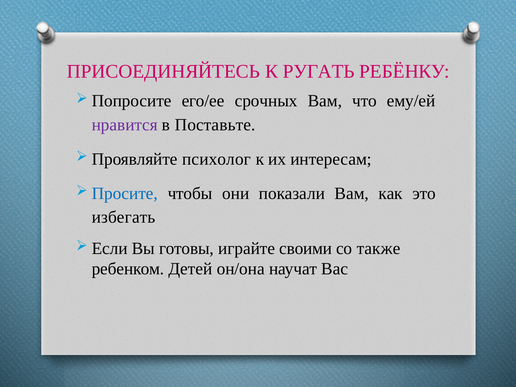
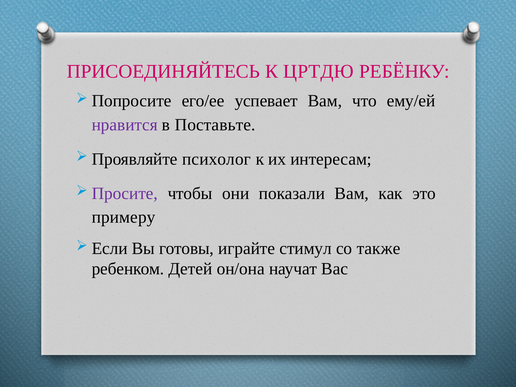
РУГАТЬ: РУГАТЬ -> ЦРТДЮ (319, 72)
срочных: срочных -> успевает (266, 101)
Просите colour: blue -> purple (125, 193)
избегать: избегать -> примеру (124, 217)
своими: своими -> стимул (306, 248)
